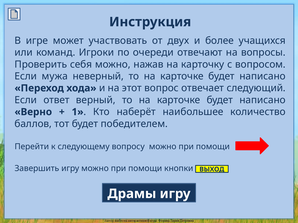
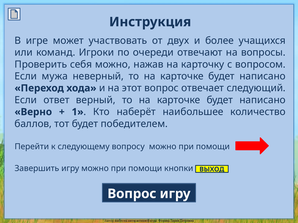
Драмы: Драмы -> Вопрос (132, 194)
